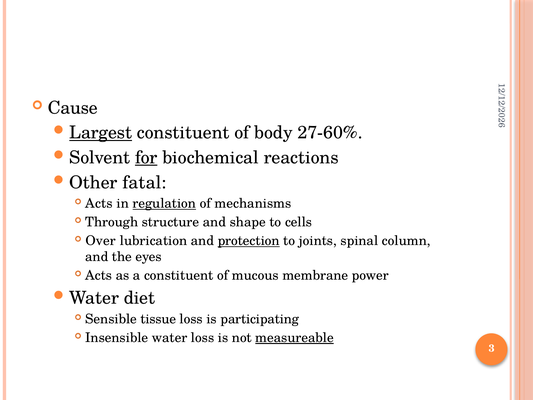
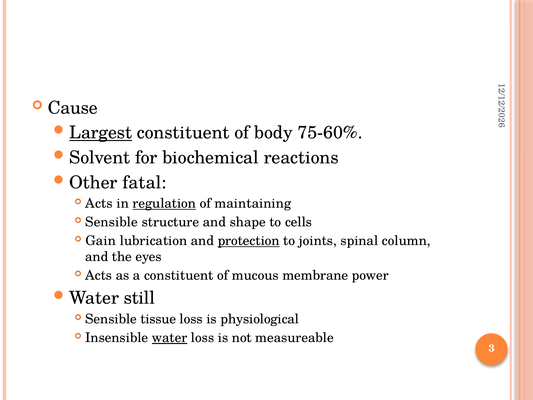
27-60%: 27-60% -> 75-60% (330, 133)
for underline: present -> none (146, 158)
mechanisms: mechanisms -> maintaining (253, 203)
Through: Through -> Sensible (112, 222)
Over: Over -> Gain (101, 241)
diet: diet -> still (139, 298)
participating: participating -> physiological (260, 319)
water underline: none -> present (170, 338)
measureable underline: present -> none (294, 338)
